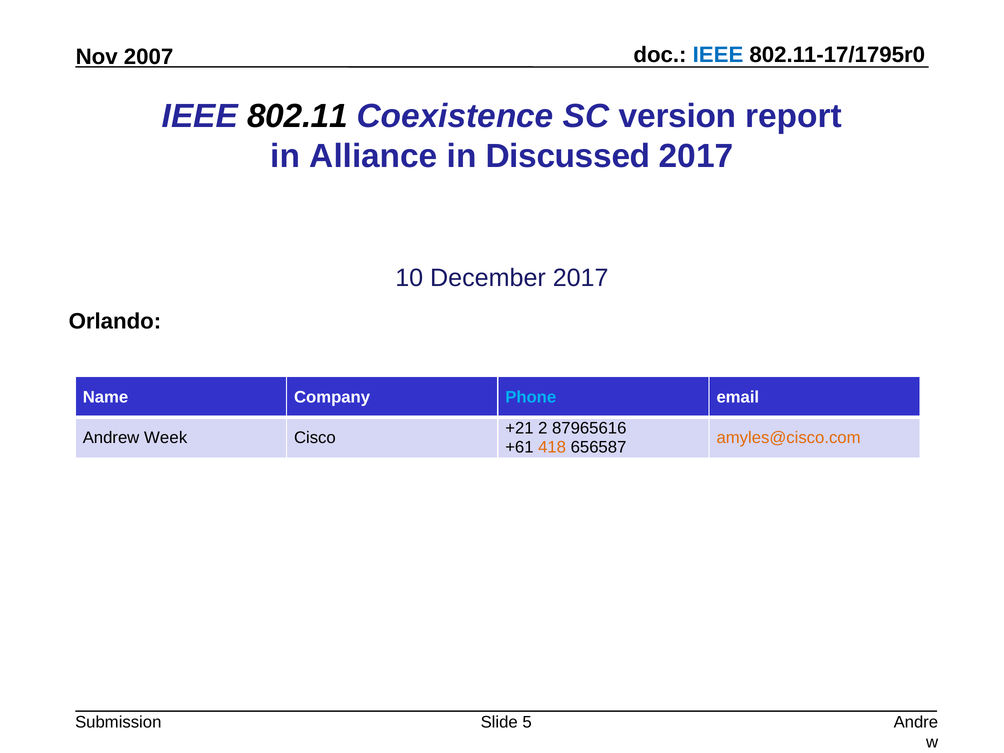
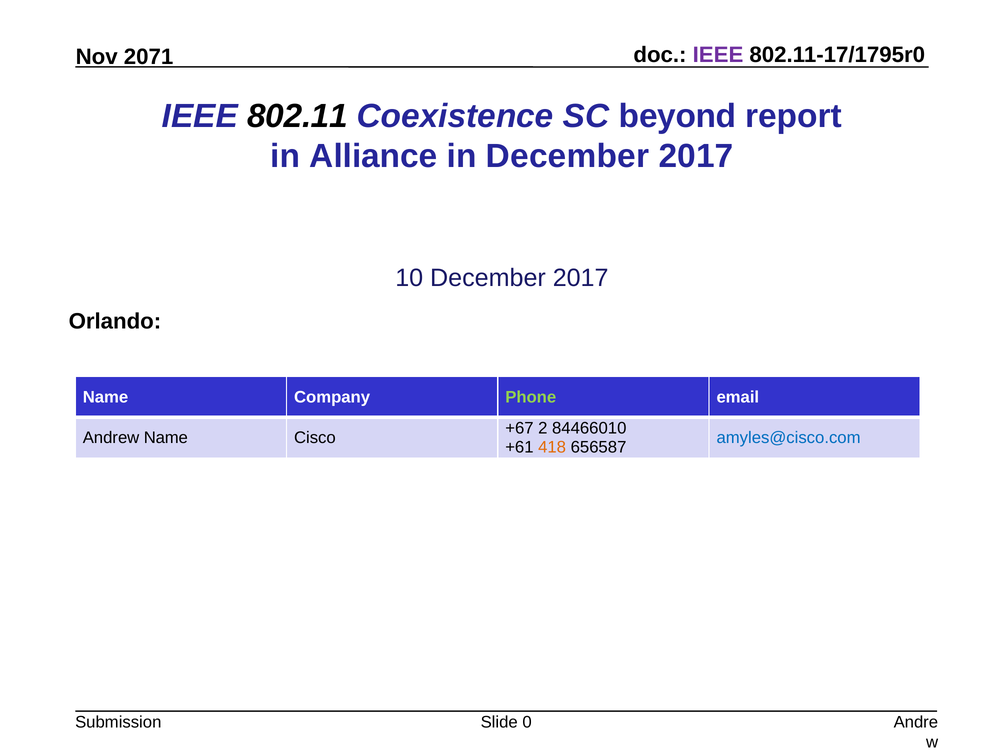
IEEE colour: blue -> purple (718, 55)
2007: 2007 -> 2071 (149, 57)
version: version -> beyond (678, 116)
in Discussed: Discussed -> December (568, 156)
Phone colour: light blue -> light green (531, 397)
+21: +21 -> +67 (519, 428)
87965616: 87965616 -> 84466010 (589, 428)
Andrew Week: Week -> Name (166, 438)
amyles@cisco.com colour: orange -> blue (789, 438)
5: 5 -> 0 (527, 722)
